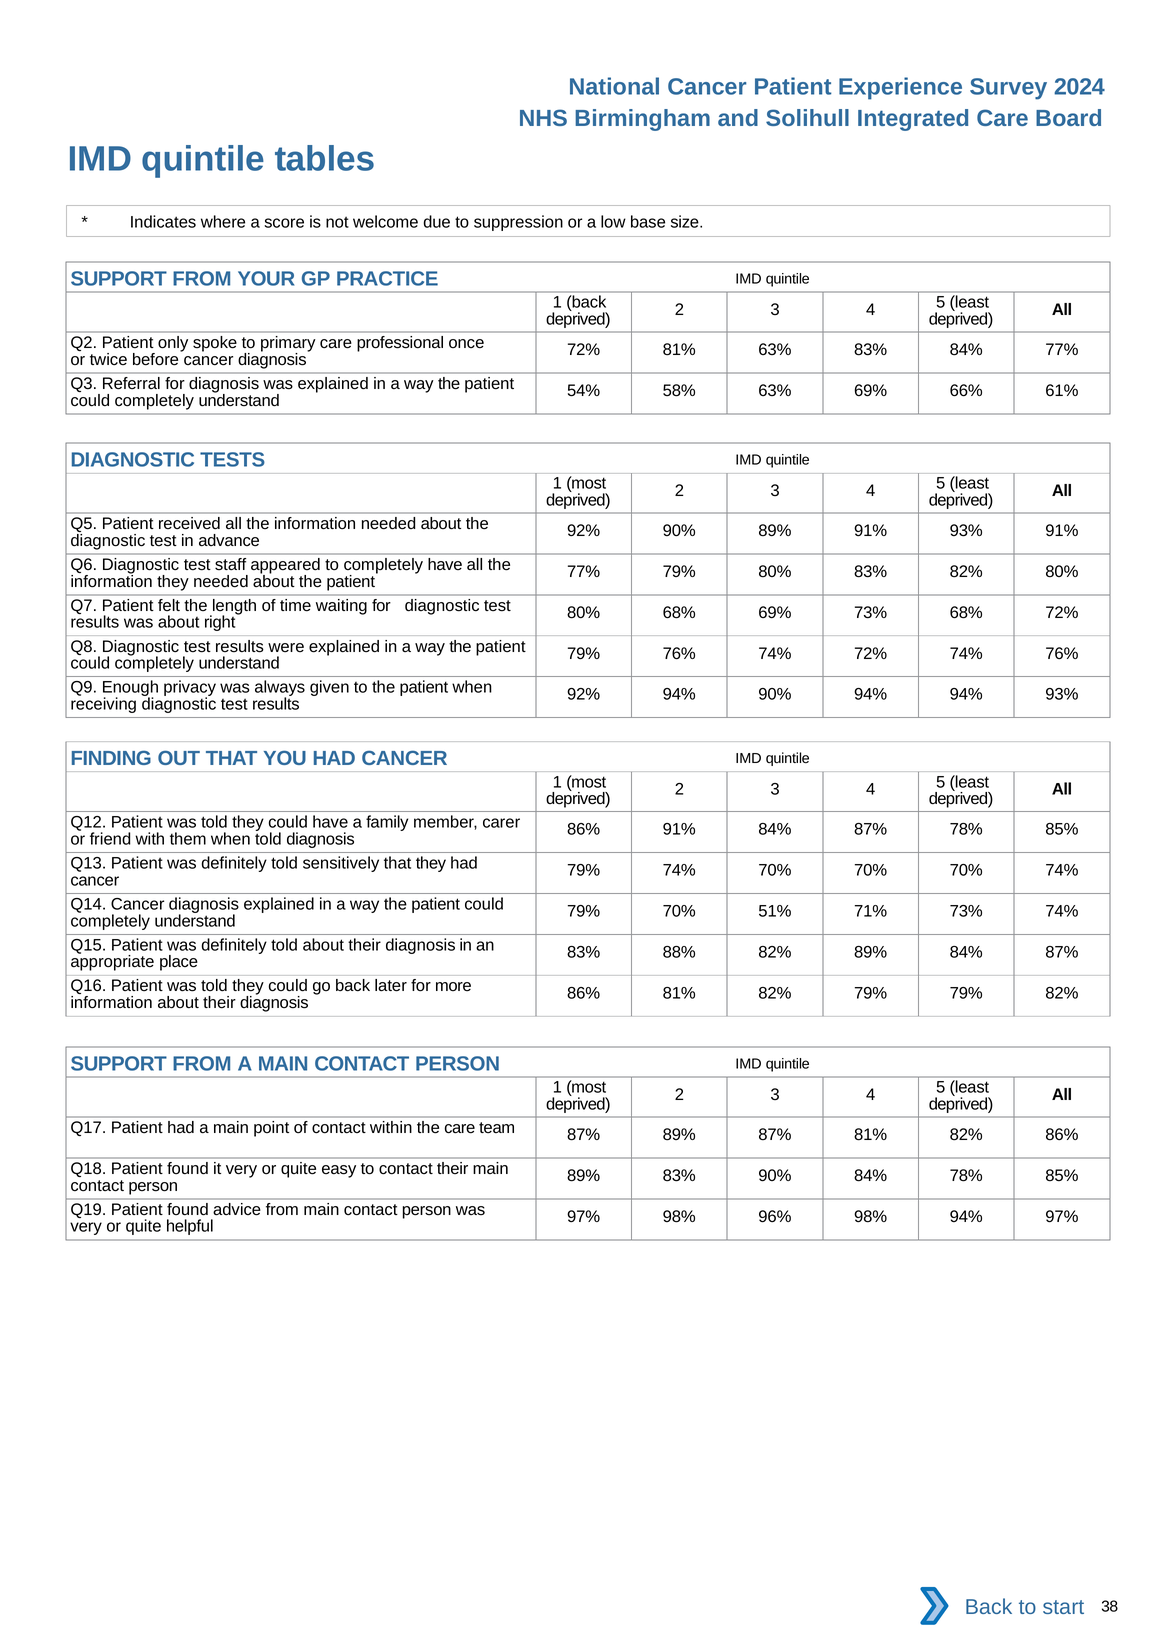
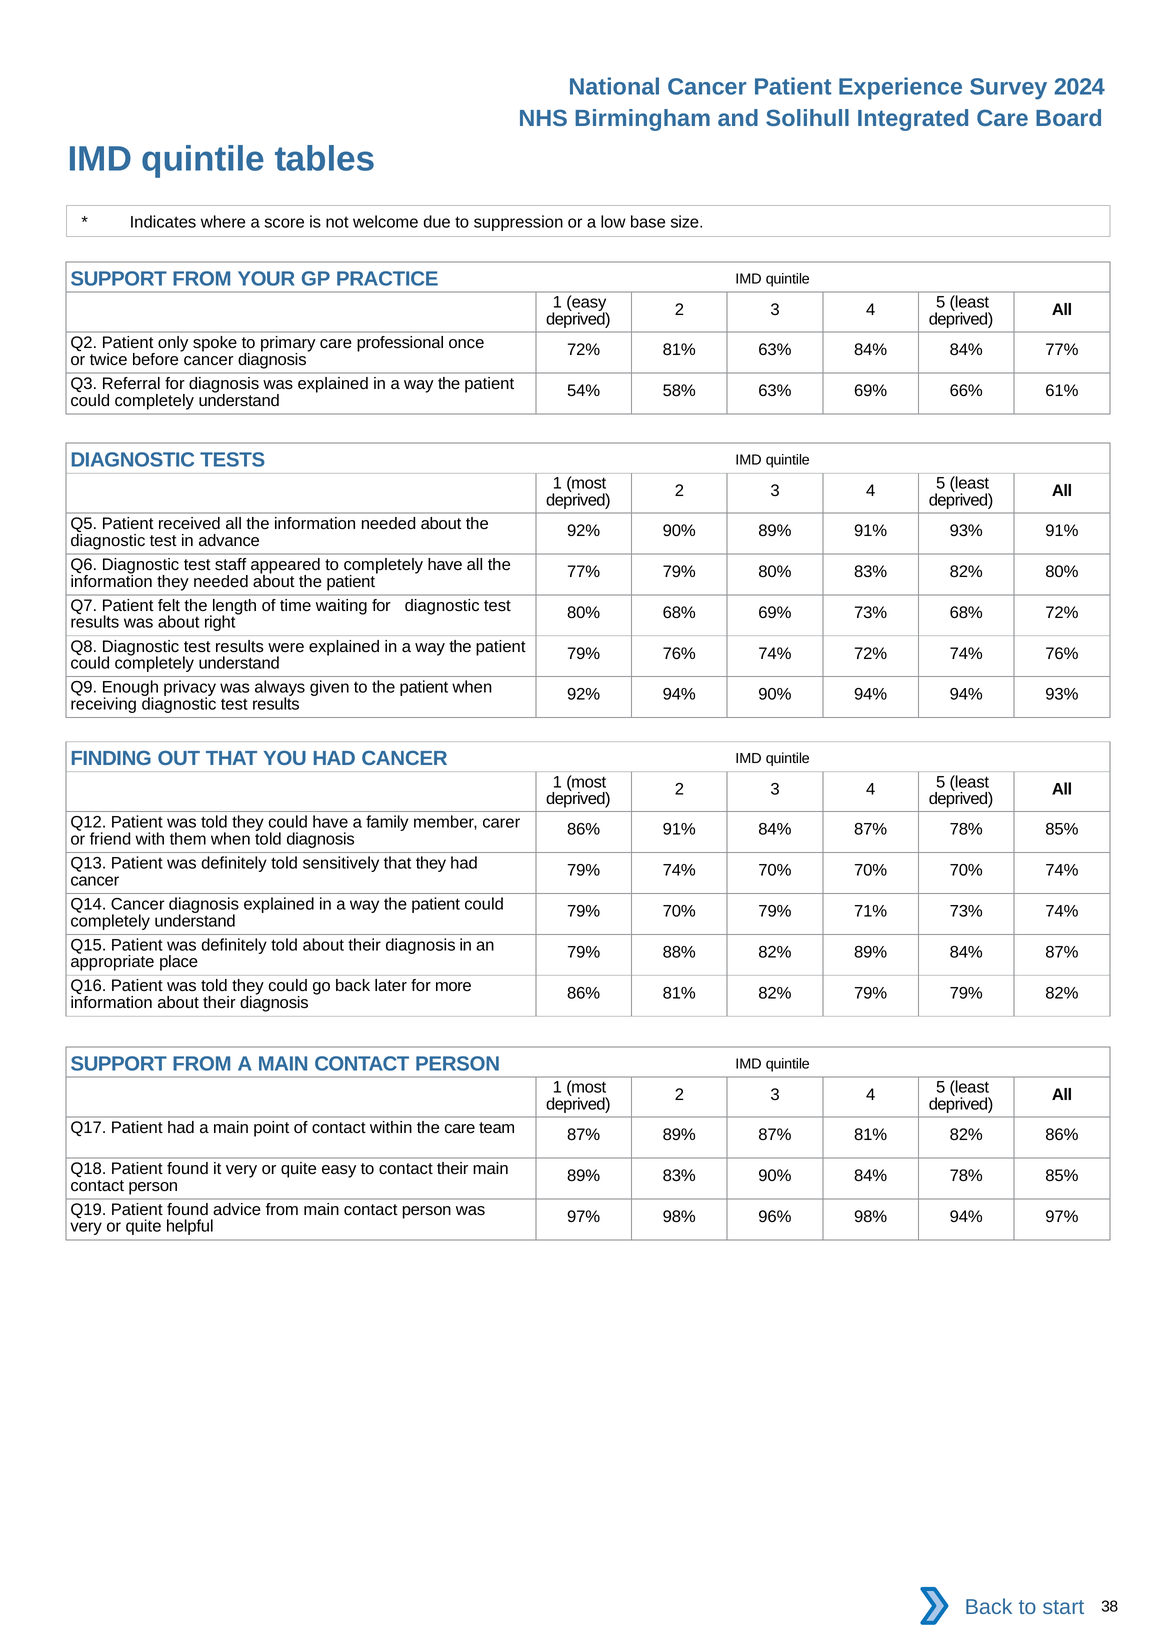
1 back: back -> easy (586, 302)
63% 83%: 83% -> 84% (871, 350)
70% 51%: 51% -> 79% (775, 911)
83%: 83% -> 79% (584, 952)
